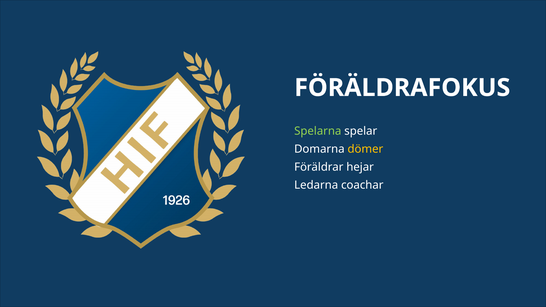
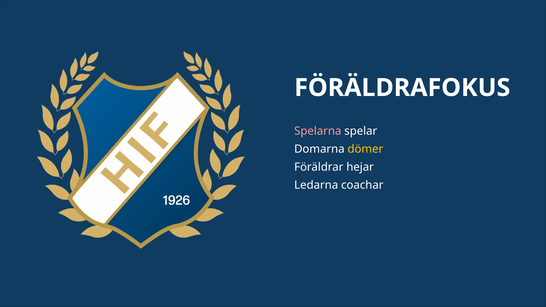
Spelarna colour: light green -> pink (318, 131)
